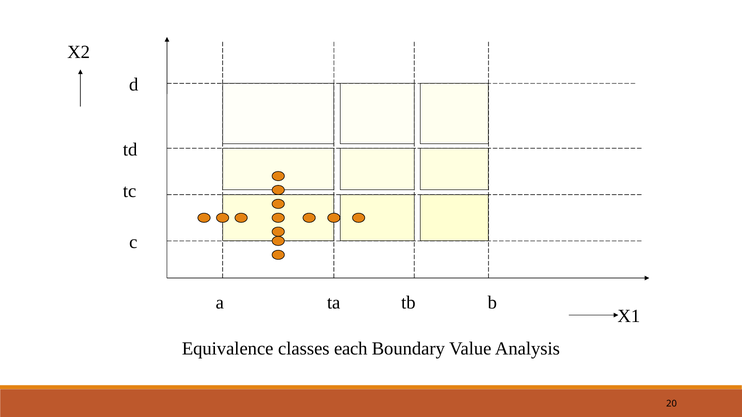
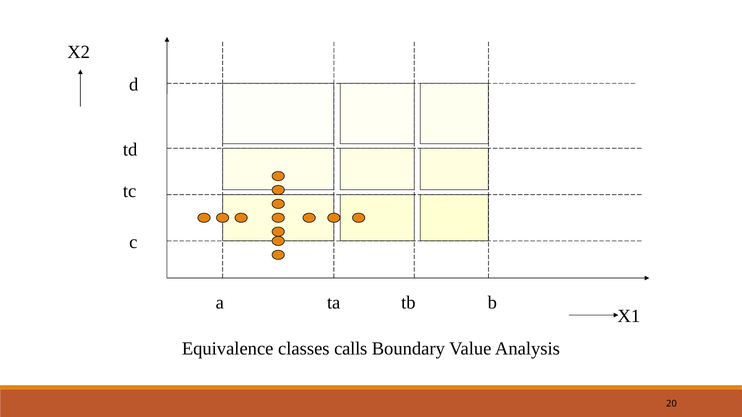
each: each -> calls (351, 349)
